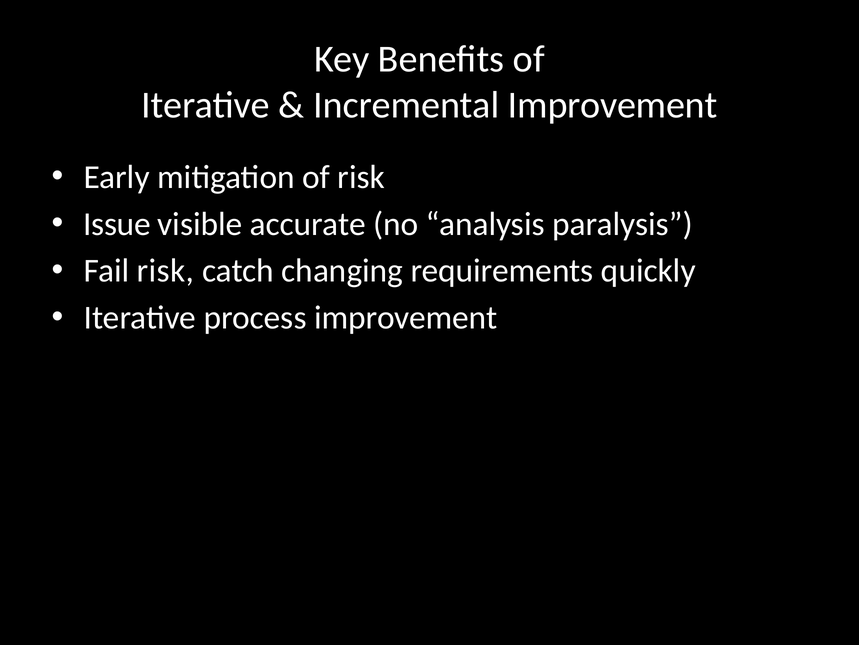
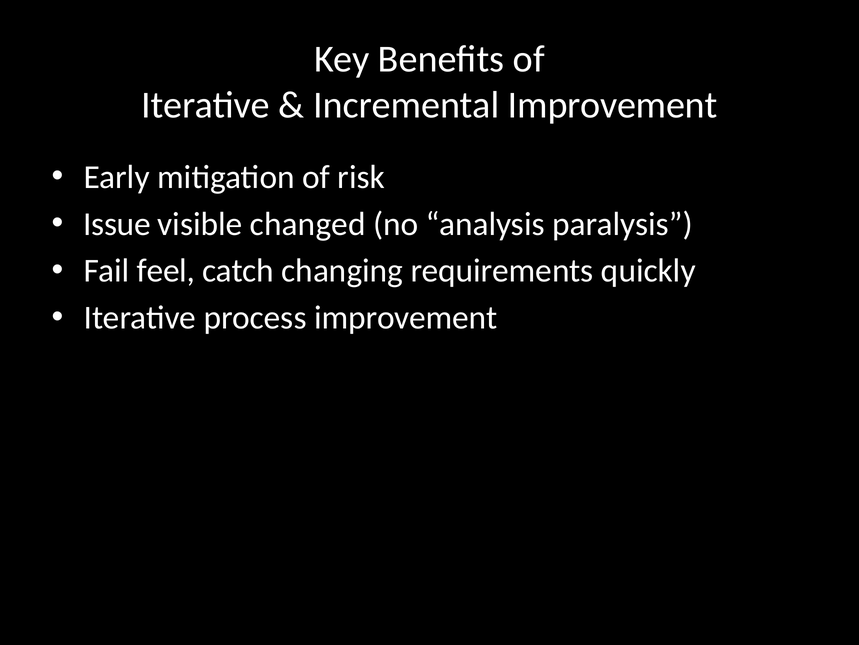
accurate: accurate -> changed (308, 224)
Fail risk: risk -> feel (166, 271)
